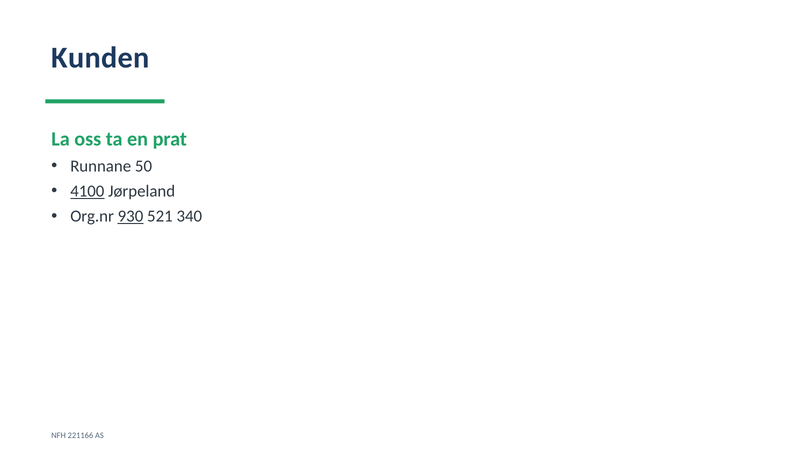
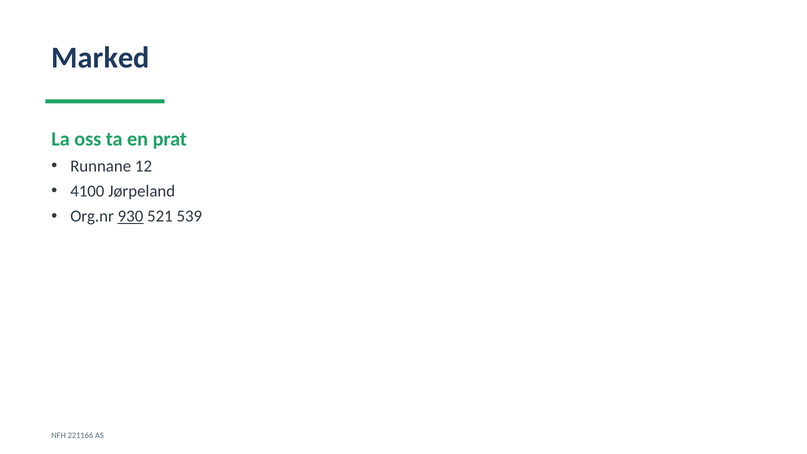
Kunden: Kunden -> Marked (100, 58)
50: 50 -> 12 (144, 166)
4100 underline: present -> none (87, 191)
340: 340 -> 539 (189, 216)
